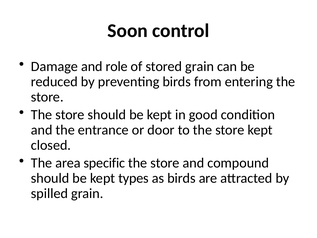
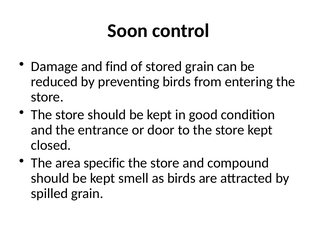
role: role -> find (117, 67)
types: types -> smell (133, 178)
